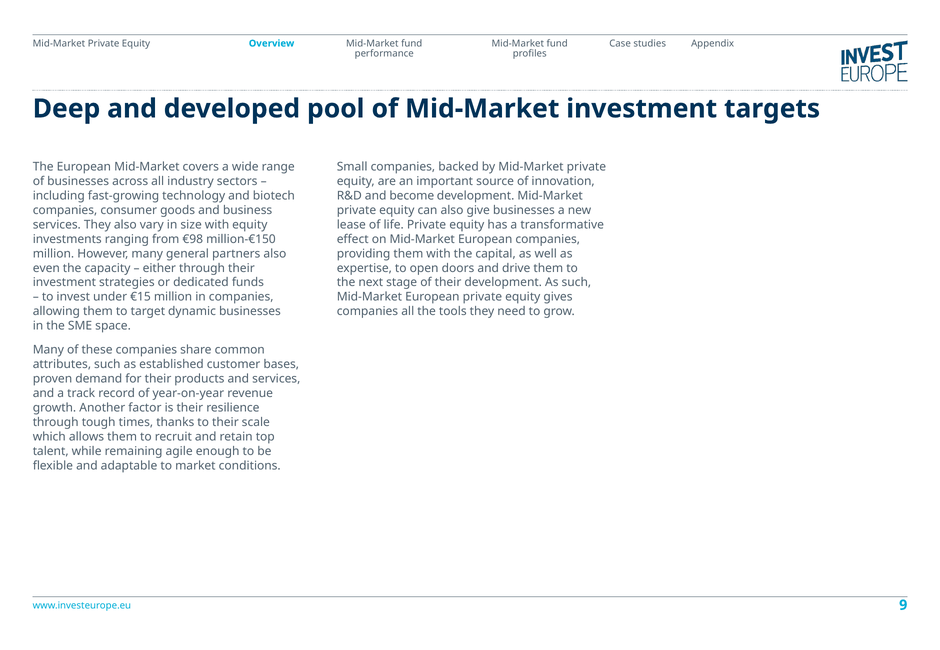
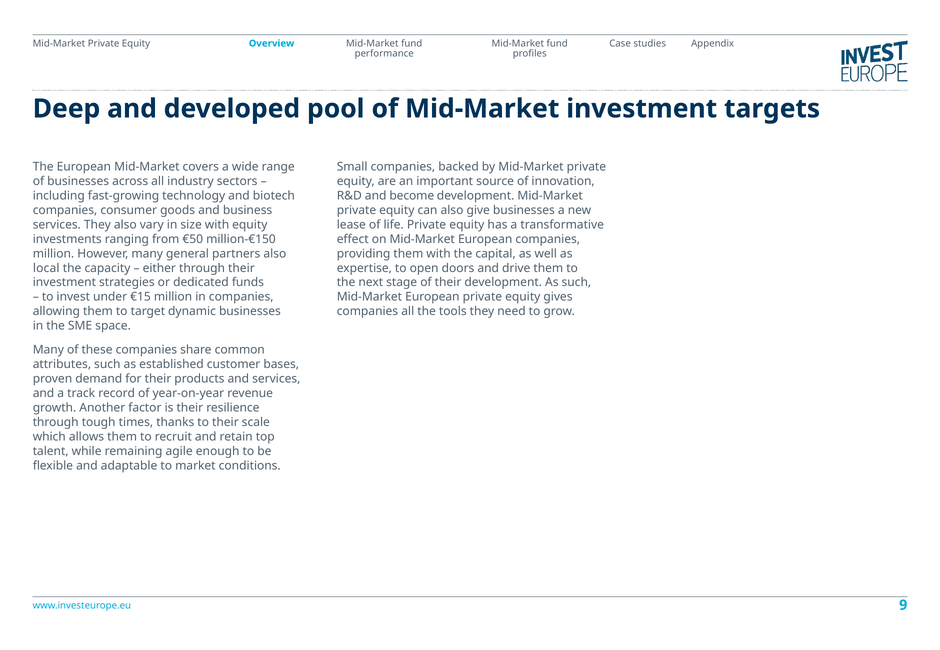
€98: €98 -> €50 (193, 239)
even: even -> local (46, 268)
